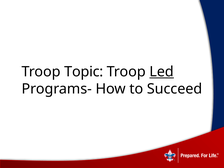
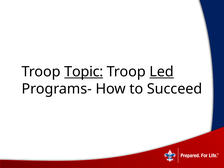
Topic underline: none -> present (84, 72)
